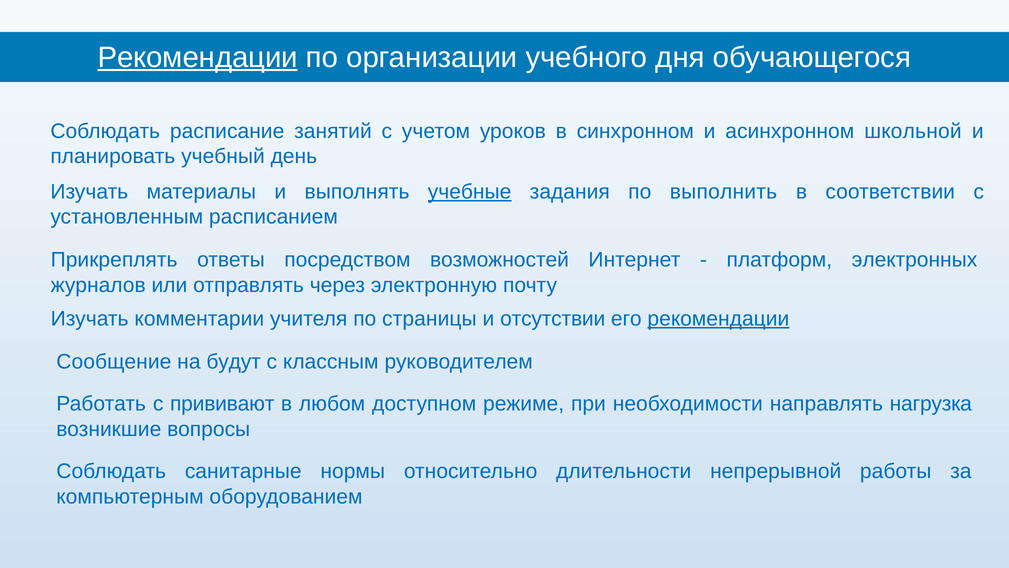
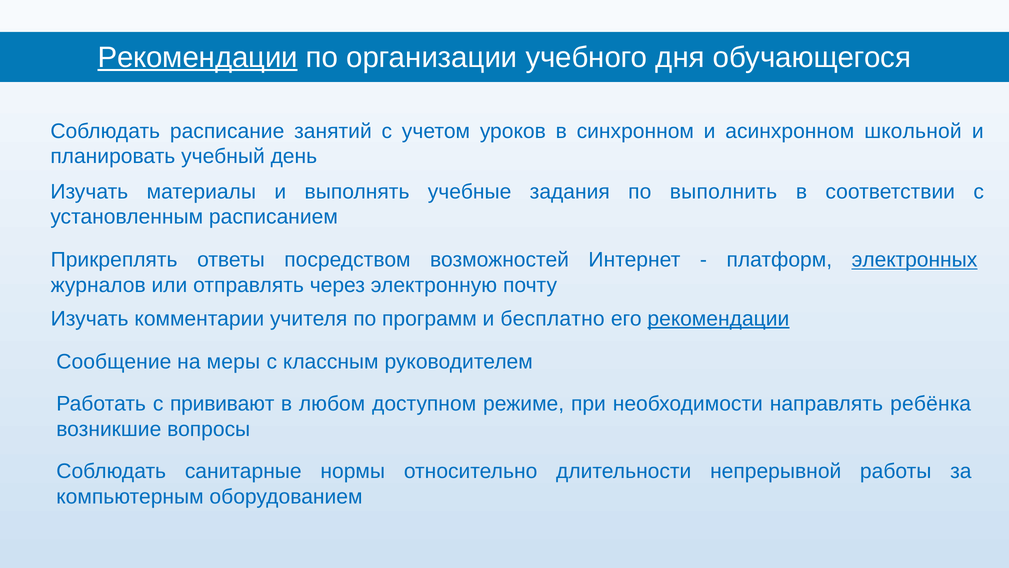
учебные underline: present -> none (470, 192)
электронных underline: none -> present (915, 260)
страницы: страницы -> программ (429, 318)
отсутствии: отсутствии -> бесплатно (553, 318)
будут: будут -> меры (233, 362)
нагрузка: нагрузка -> ребёнка (931, 404)
